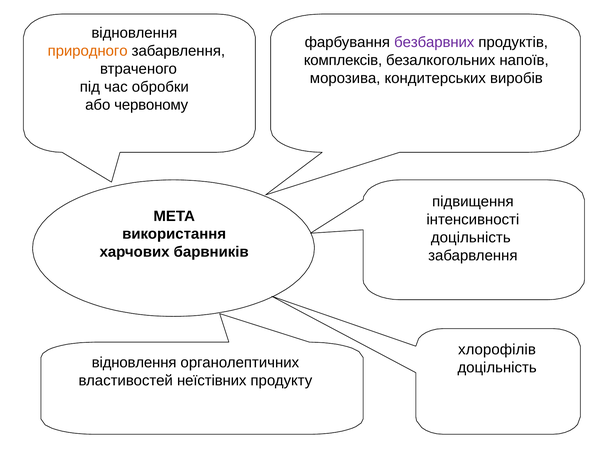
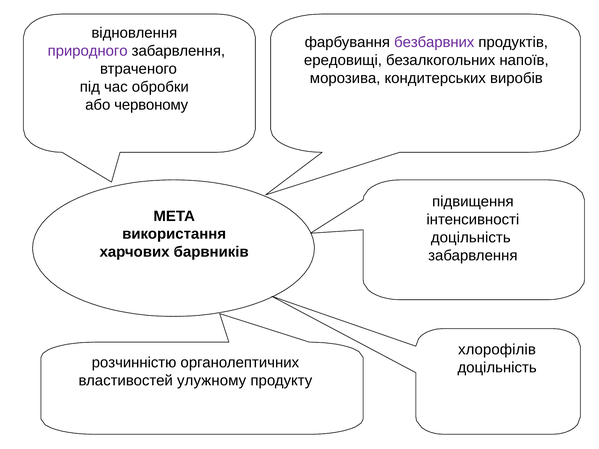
природного colour: orange -> purple (88, 51)
комплексів: комплексів -> ередовищі (343, 60)
відновлення: відновлення -> розчинністю (134, 363)
неїстівних: неїстівних -> улужному (212, 381)
